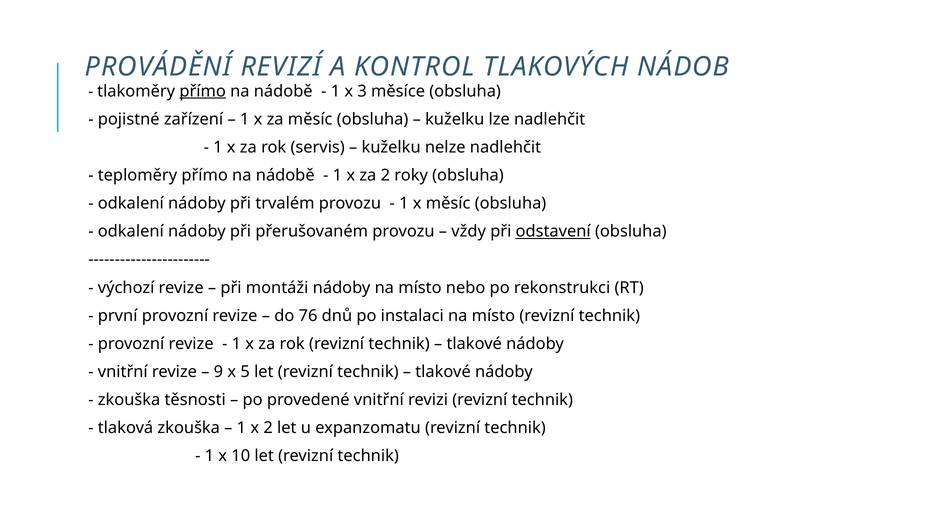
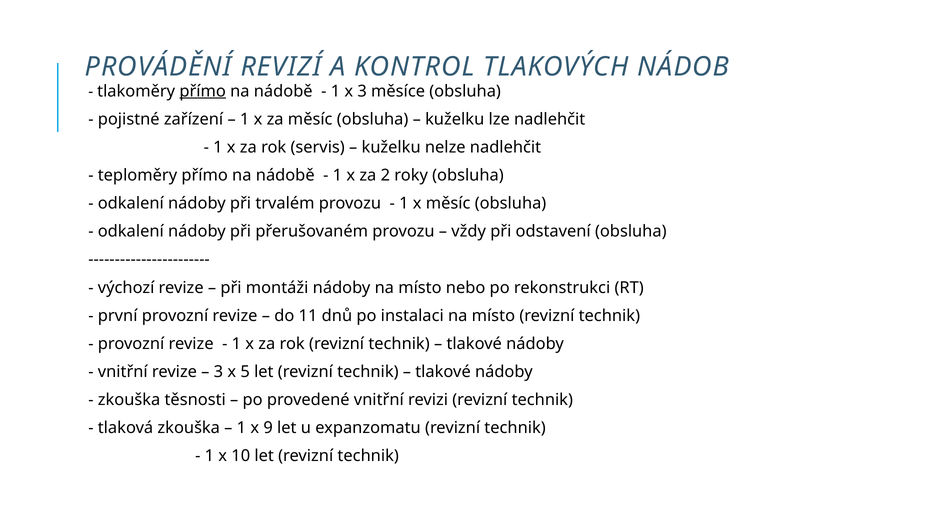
odstavení underline: present -> none (553, 232)
76: 76 -> 11 (308, 316)
9: 9 -> 3 (218, 372)
x 2: 2 -> 9 (268, 428)
